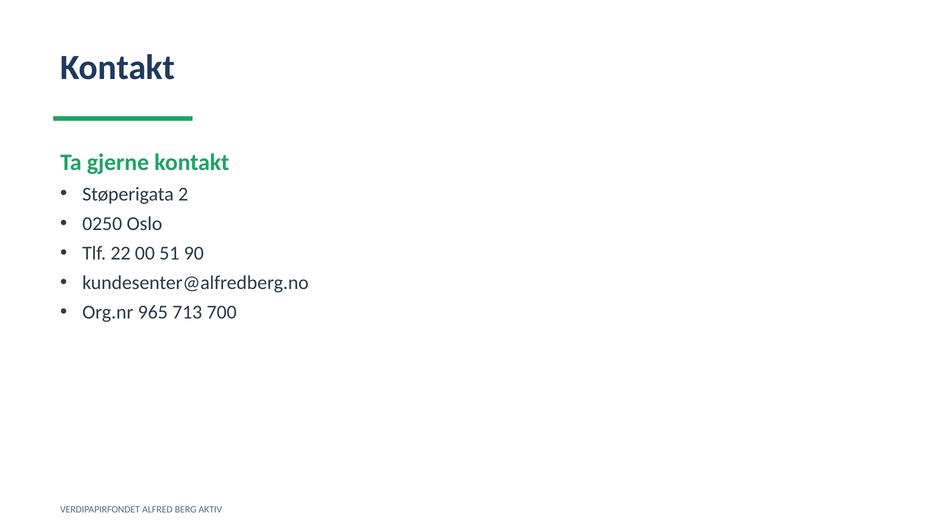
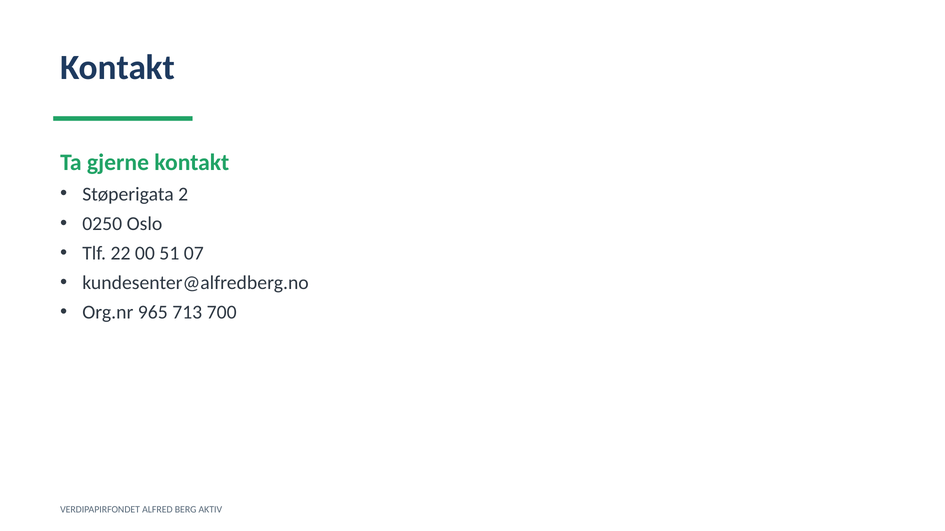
90: 90 -> 07 (194, 253)
